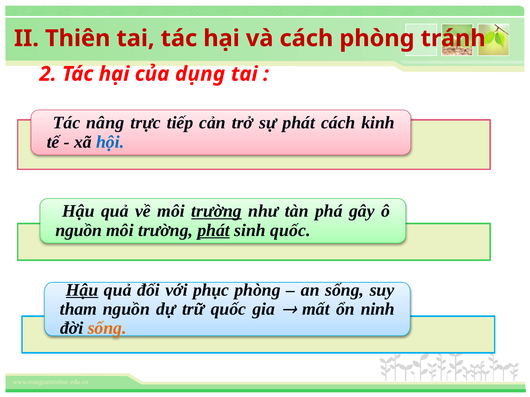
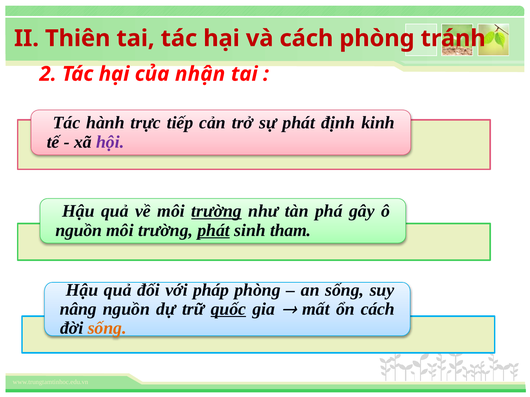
dụng: dụng -> nhận (200, 74)
nâng: nâng -> hành (105, 123)
phát cách: cách -> định (338, 123)
hội colour: blue -> purple (110, 142)
sinh quốc: quốc -> tham (291, 230)
Hậu underline: present -> none (82, 290)
phục: phục -> pháp (211, 290)
tham: tham -> nâng (78, 309)
quốc underline: none -> present (228, 309)
ổn ninh: ninh -> cách (378, 309)
